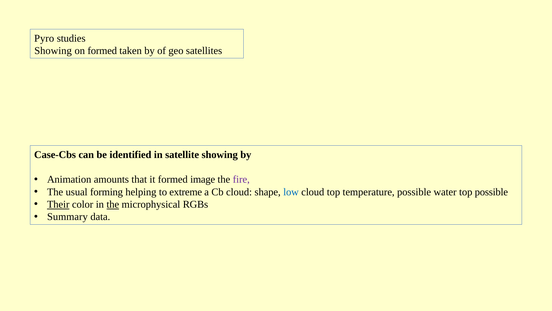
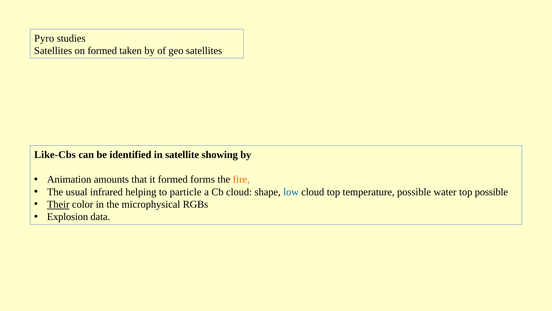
Showing: Showing -> Satellites (53, 51)
Case-Cbs: Case-Cbs -> Like-Cbs (55, 154)
image: image -> forms (203, 179)
fire colour: purple -> orange (241, 179)
forming: forming -> infrared (106, 192)
extreme: extreme -> particle (186, 192)
the underline: present -> none (113, 204)
Summary: Summary -> Explosion (68, 216)
